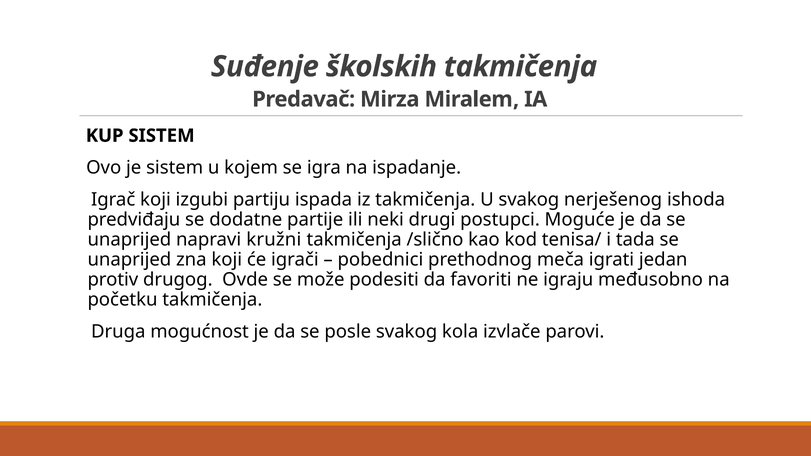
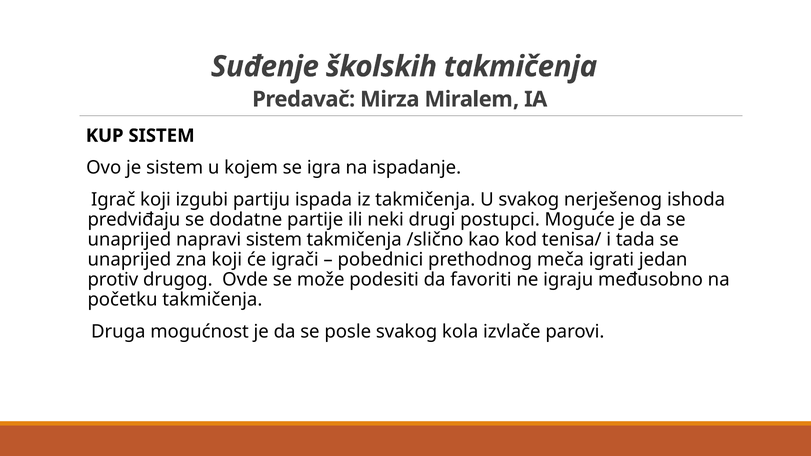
napravi kružni: kružni -> sistem (274, 240)
